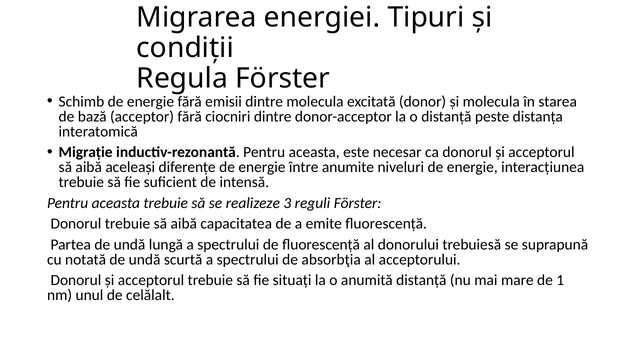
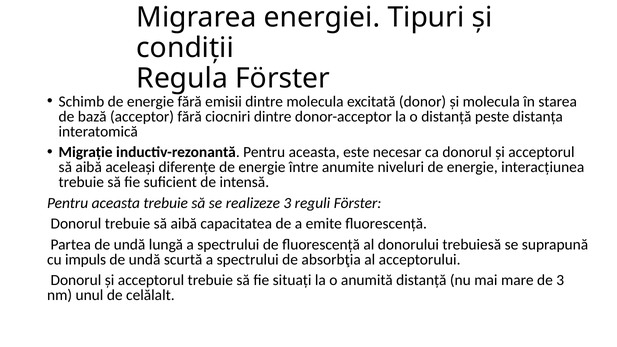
notată: notată -> impuls (86, 260)
de 1: 1 -> 3 (560, 280)
